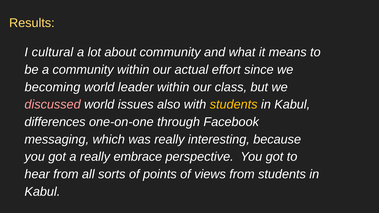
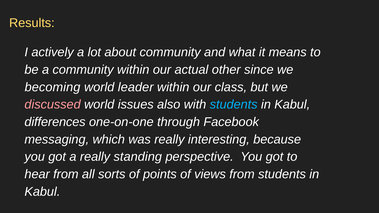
cultural: cultural -> actively (53, 52)
effort: effort -> other (226, 70)
students colour: yellow -> light blue (234, 105)
embrace: embrace -> standing (138, 157)
